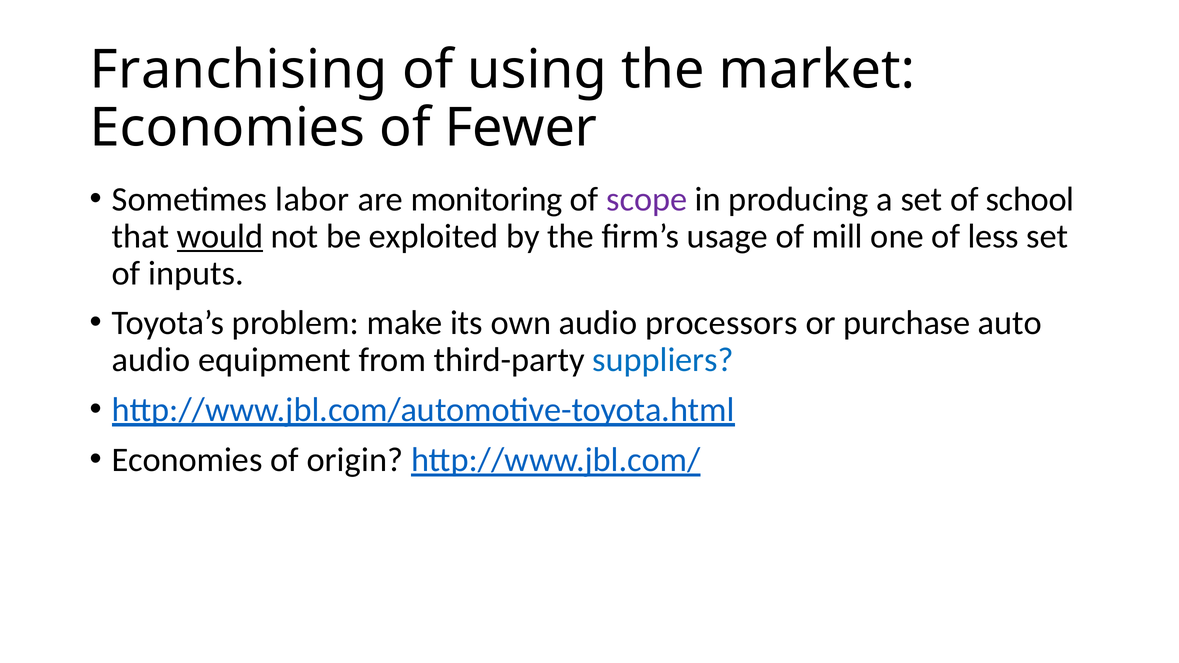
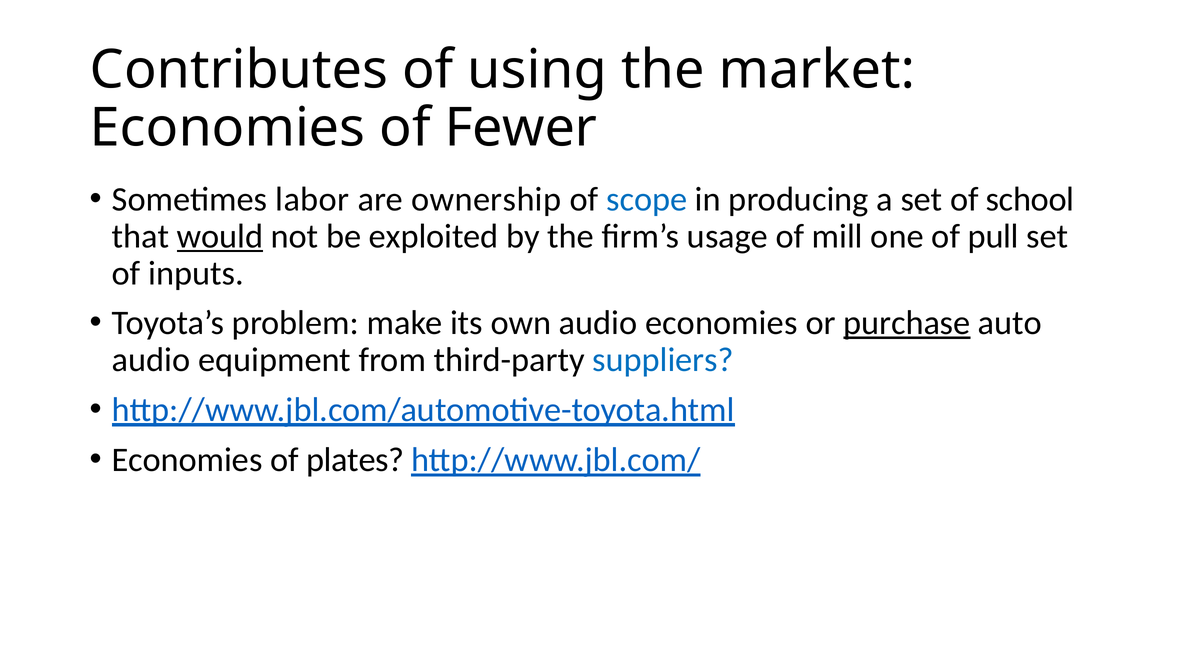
Franchising: Franchising -> Contributes (239, 70)
monitoring: monitoring -> ownership (486, 199)
scope colour: purple -> blue (647, 199)
less: less -> pull (993, 236)
audio processors: processors -> economies (721, 323)
purchase underline: none -> present (907, 323)
origin: origin -> plates (355, 460)
